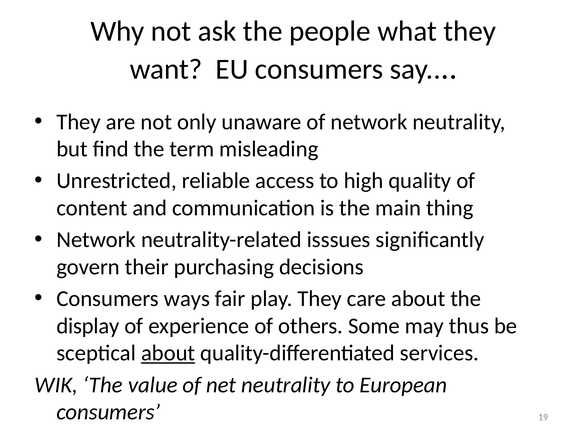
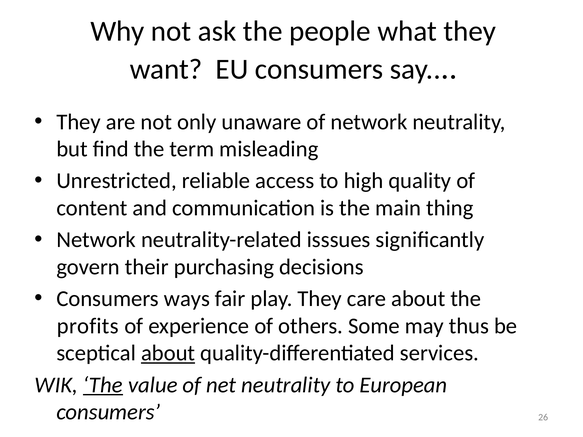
display: display -> profits (88, 326)
The underline: none -> present (103, 385)
19: 19 -> 26 (543, 417)
